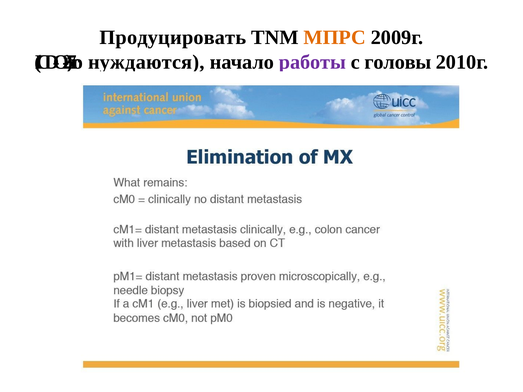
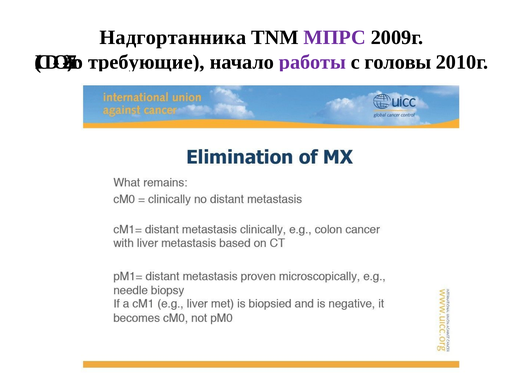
Продуцировать: Продуцировать -> Надгортанника (173, 38)
МПРС colour: orange -> purple (335, 38)
нуждаются: нуждаются -> требующие (146, 62)
